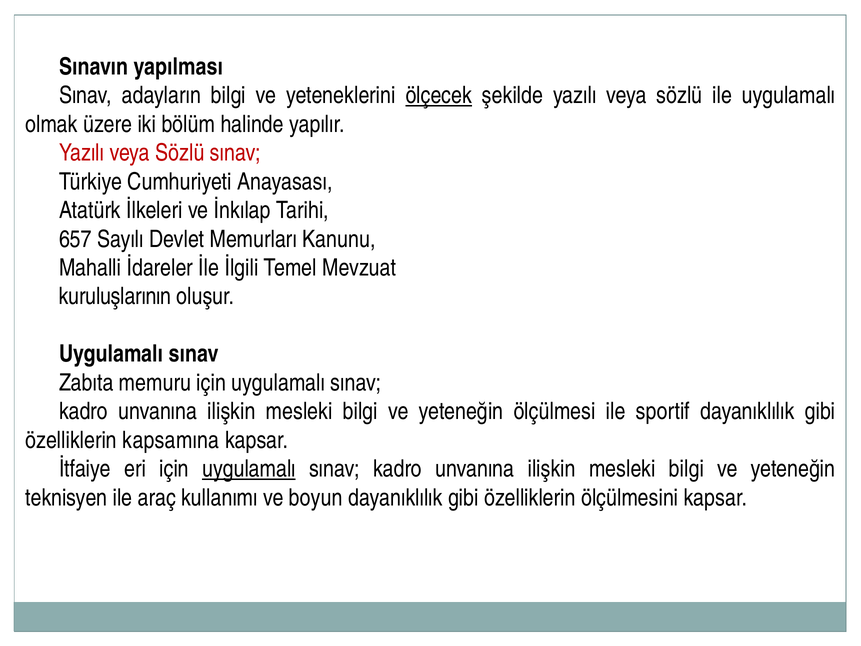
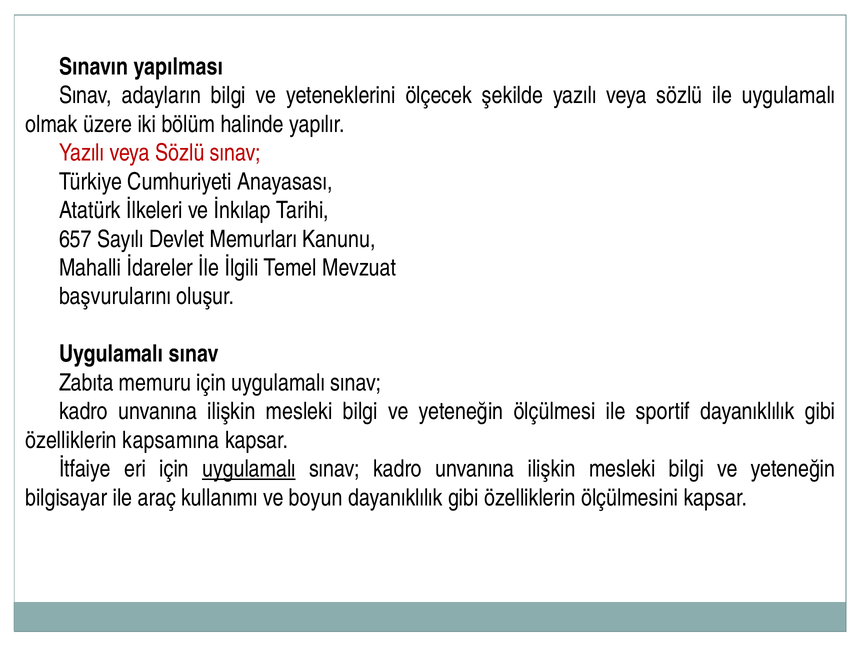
ölçecek underline: present -> none (439, 95)
kuruluşlarının: kuruluşlarının -> başvurularını (115, 296)
teknisyen: teknisyen -> bilgisayar (66, 497)
